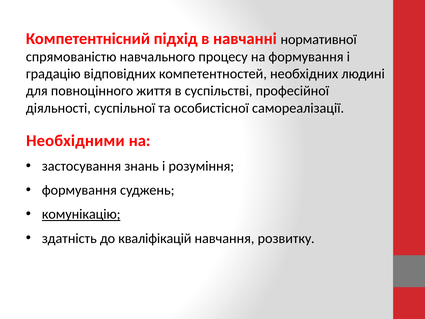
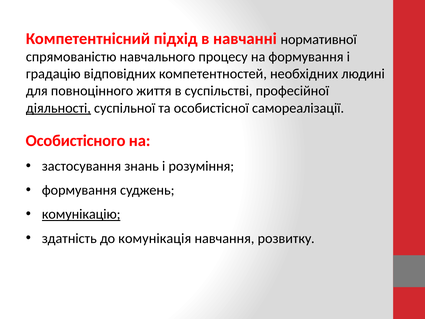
діяльності underline: none -> present (58, 108)
Необхідними: Необхідними -> Особистісного (76, 141)
кваліфікацій: кваліфікацій -> комунікація (155, 238)
